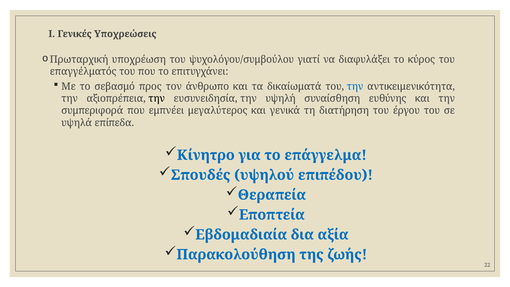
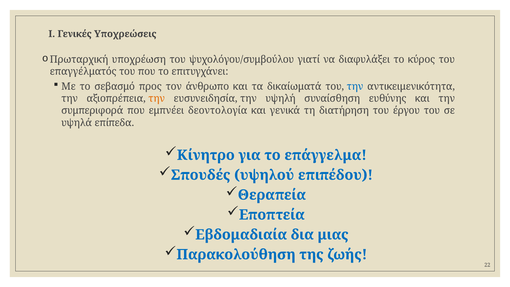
την colour: black -> orange (157, 98)
μεγαλύτερος: μεγαλύτερος -> δεοντολογία (218, 111)
αξία: αξία -> μιας (333, 235)
